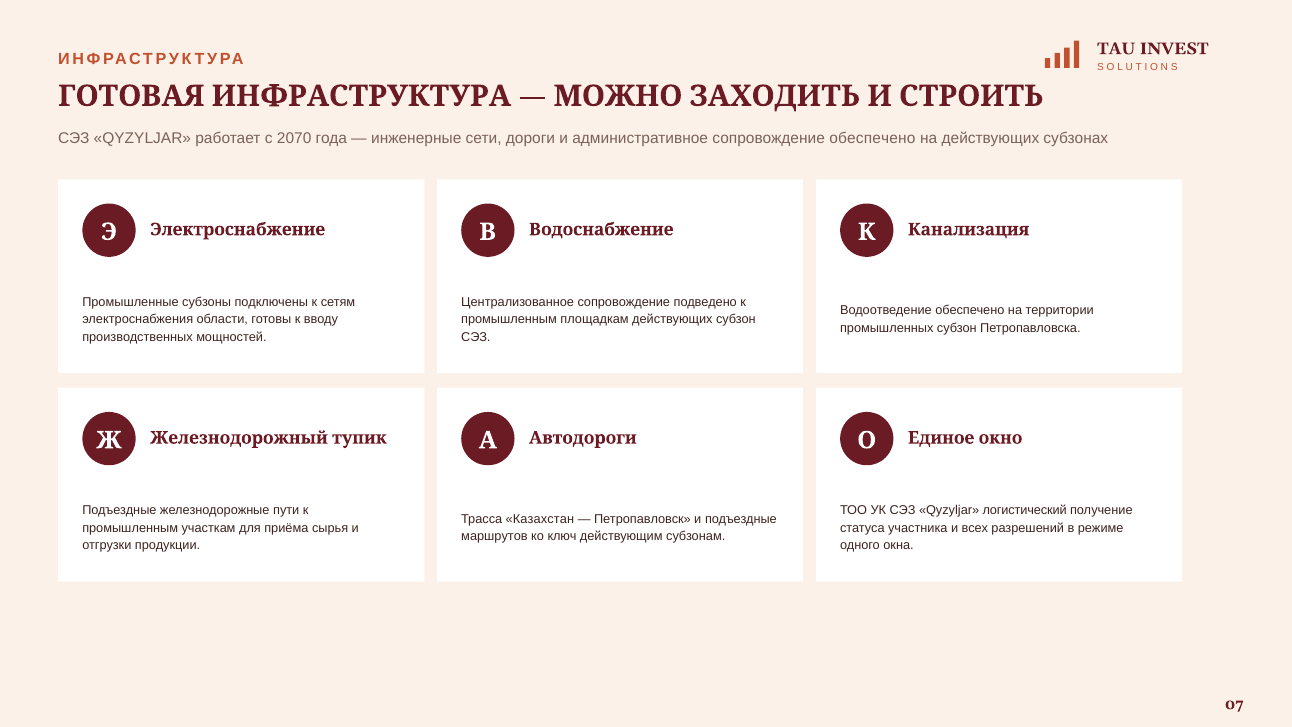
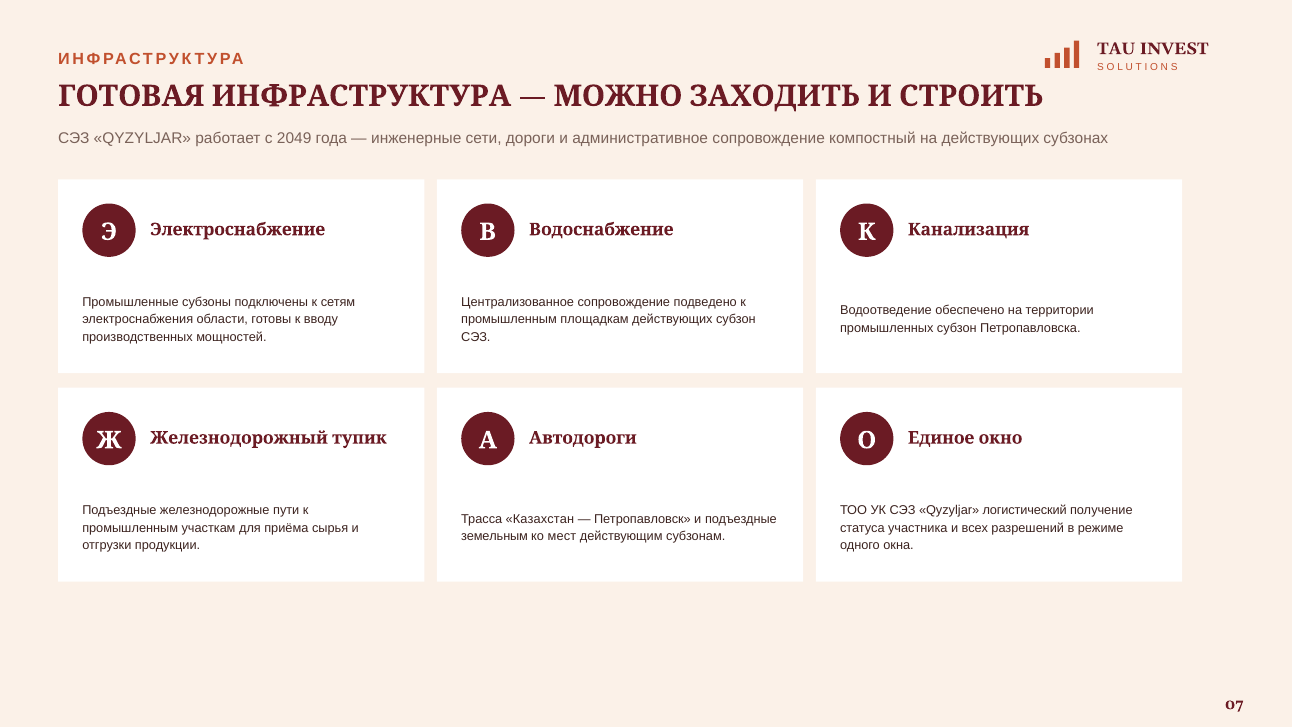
2070: 2070 -> 2049 (294, 138)
сопровождение обеспечено: обеспечено -> компостный (872, 138)
маршрутов: маршрутов -> земельным (495, 537)
ключ: ключ -> мест (562, 537)
